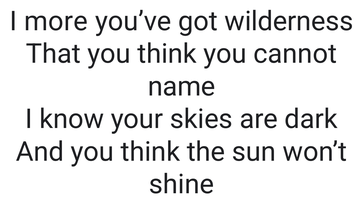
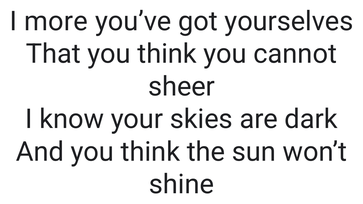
wilderness: wilderness -> yourselves (289, 21)
name: name -> sheer (182, 87)
